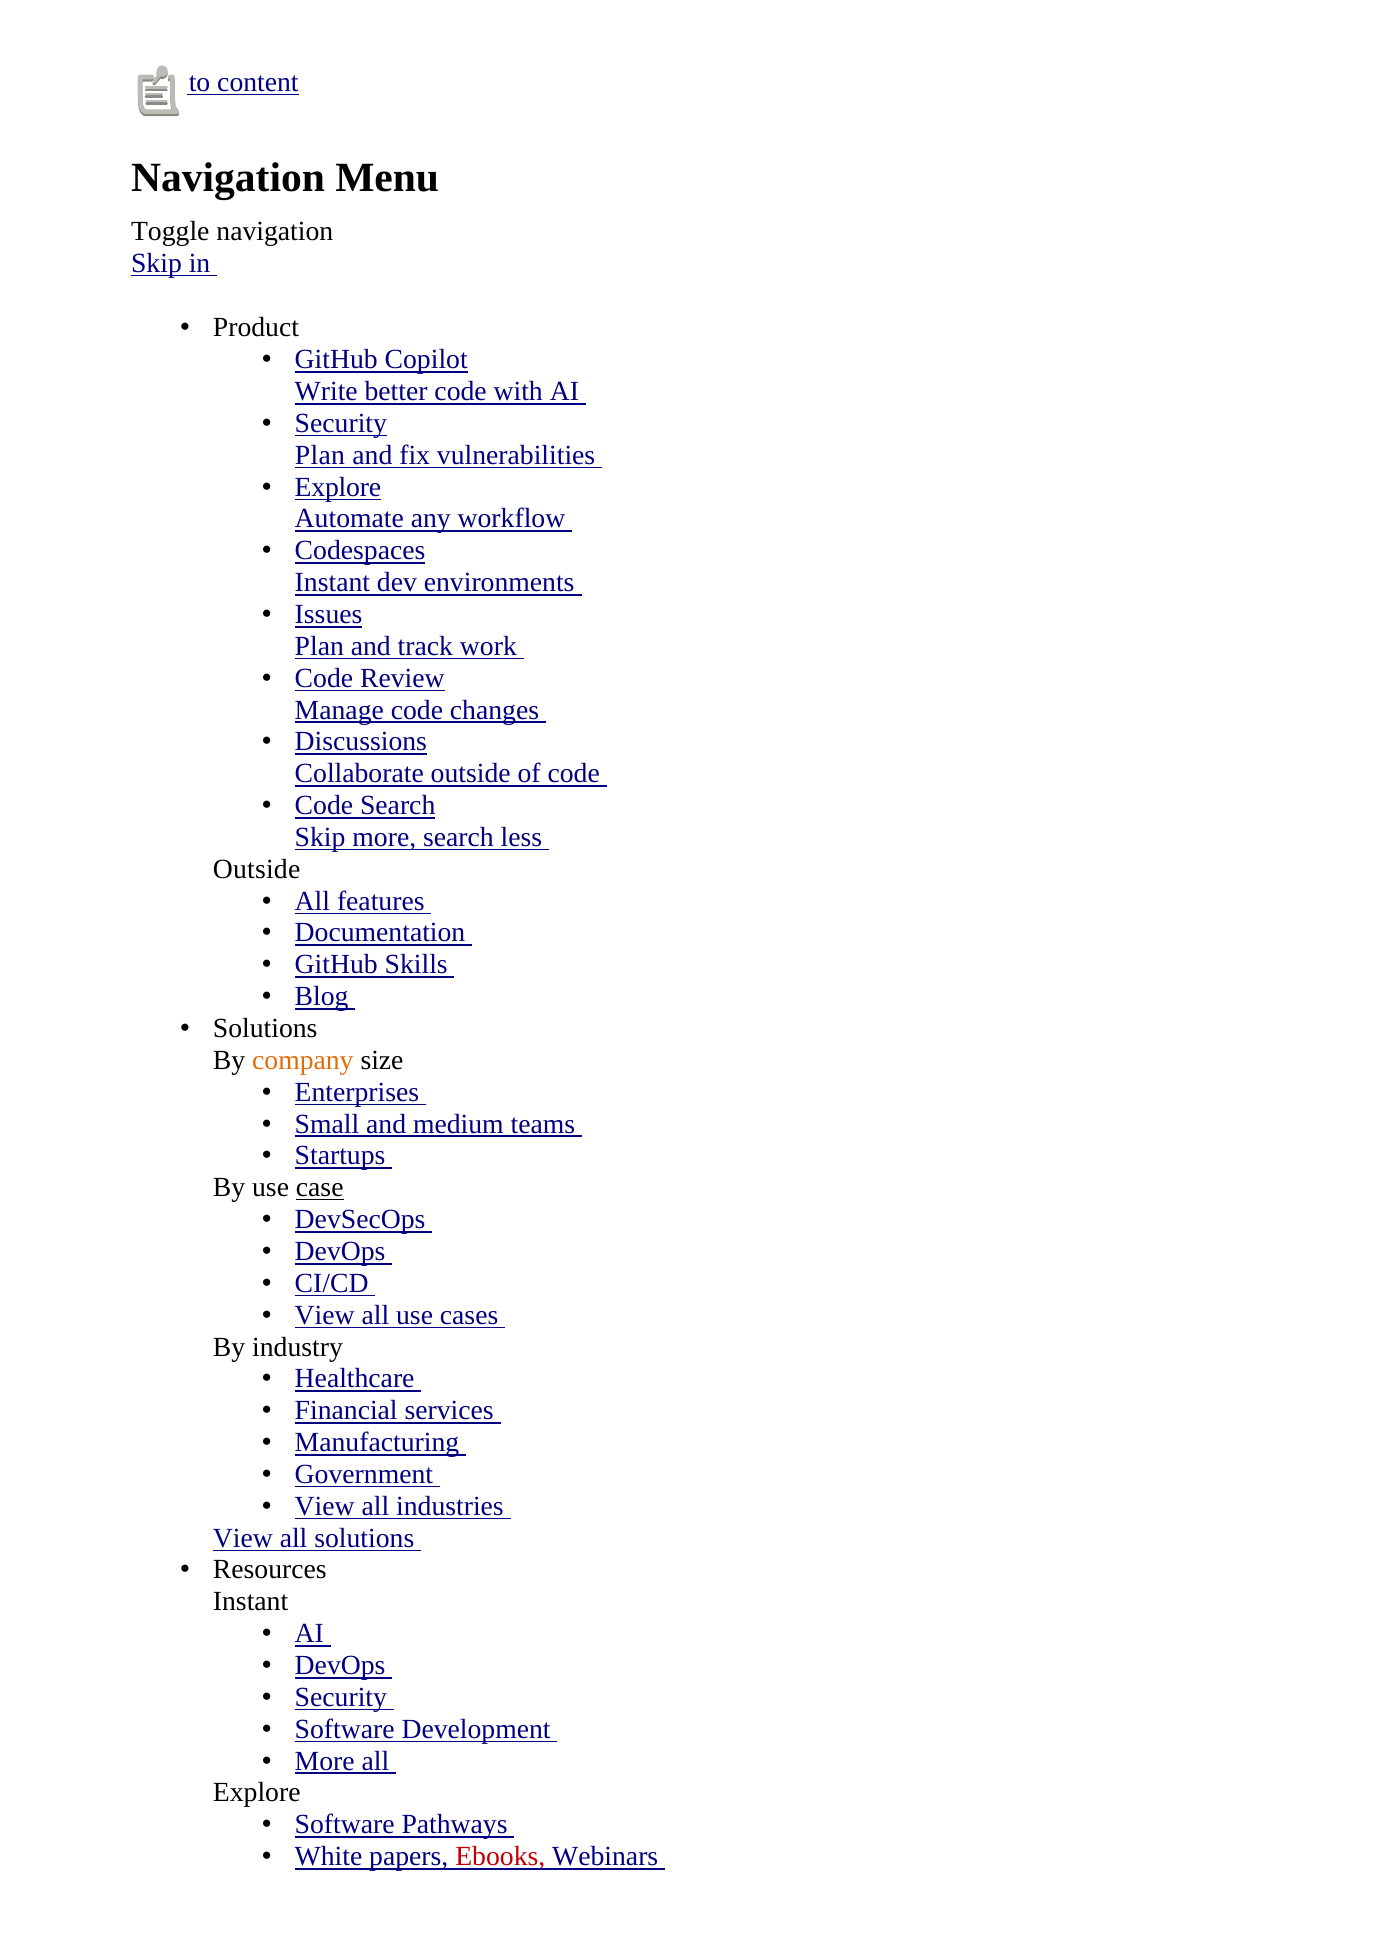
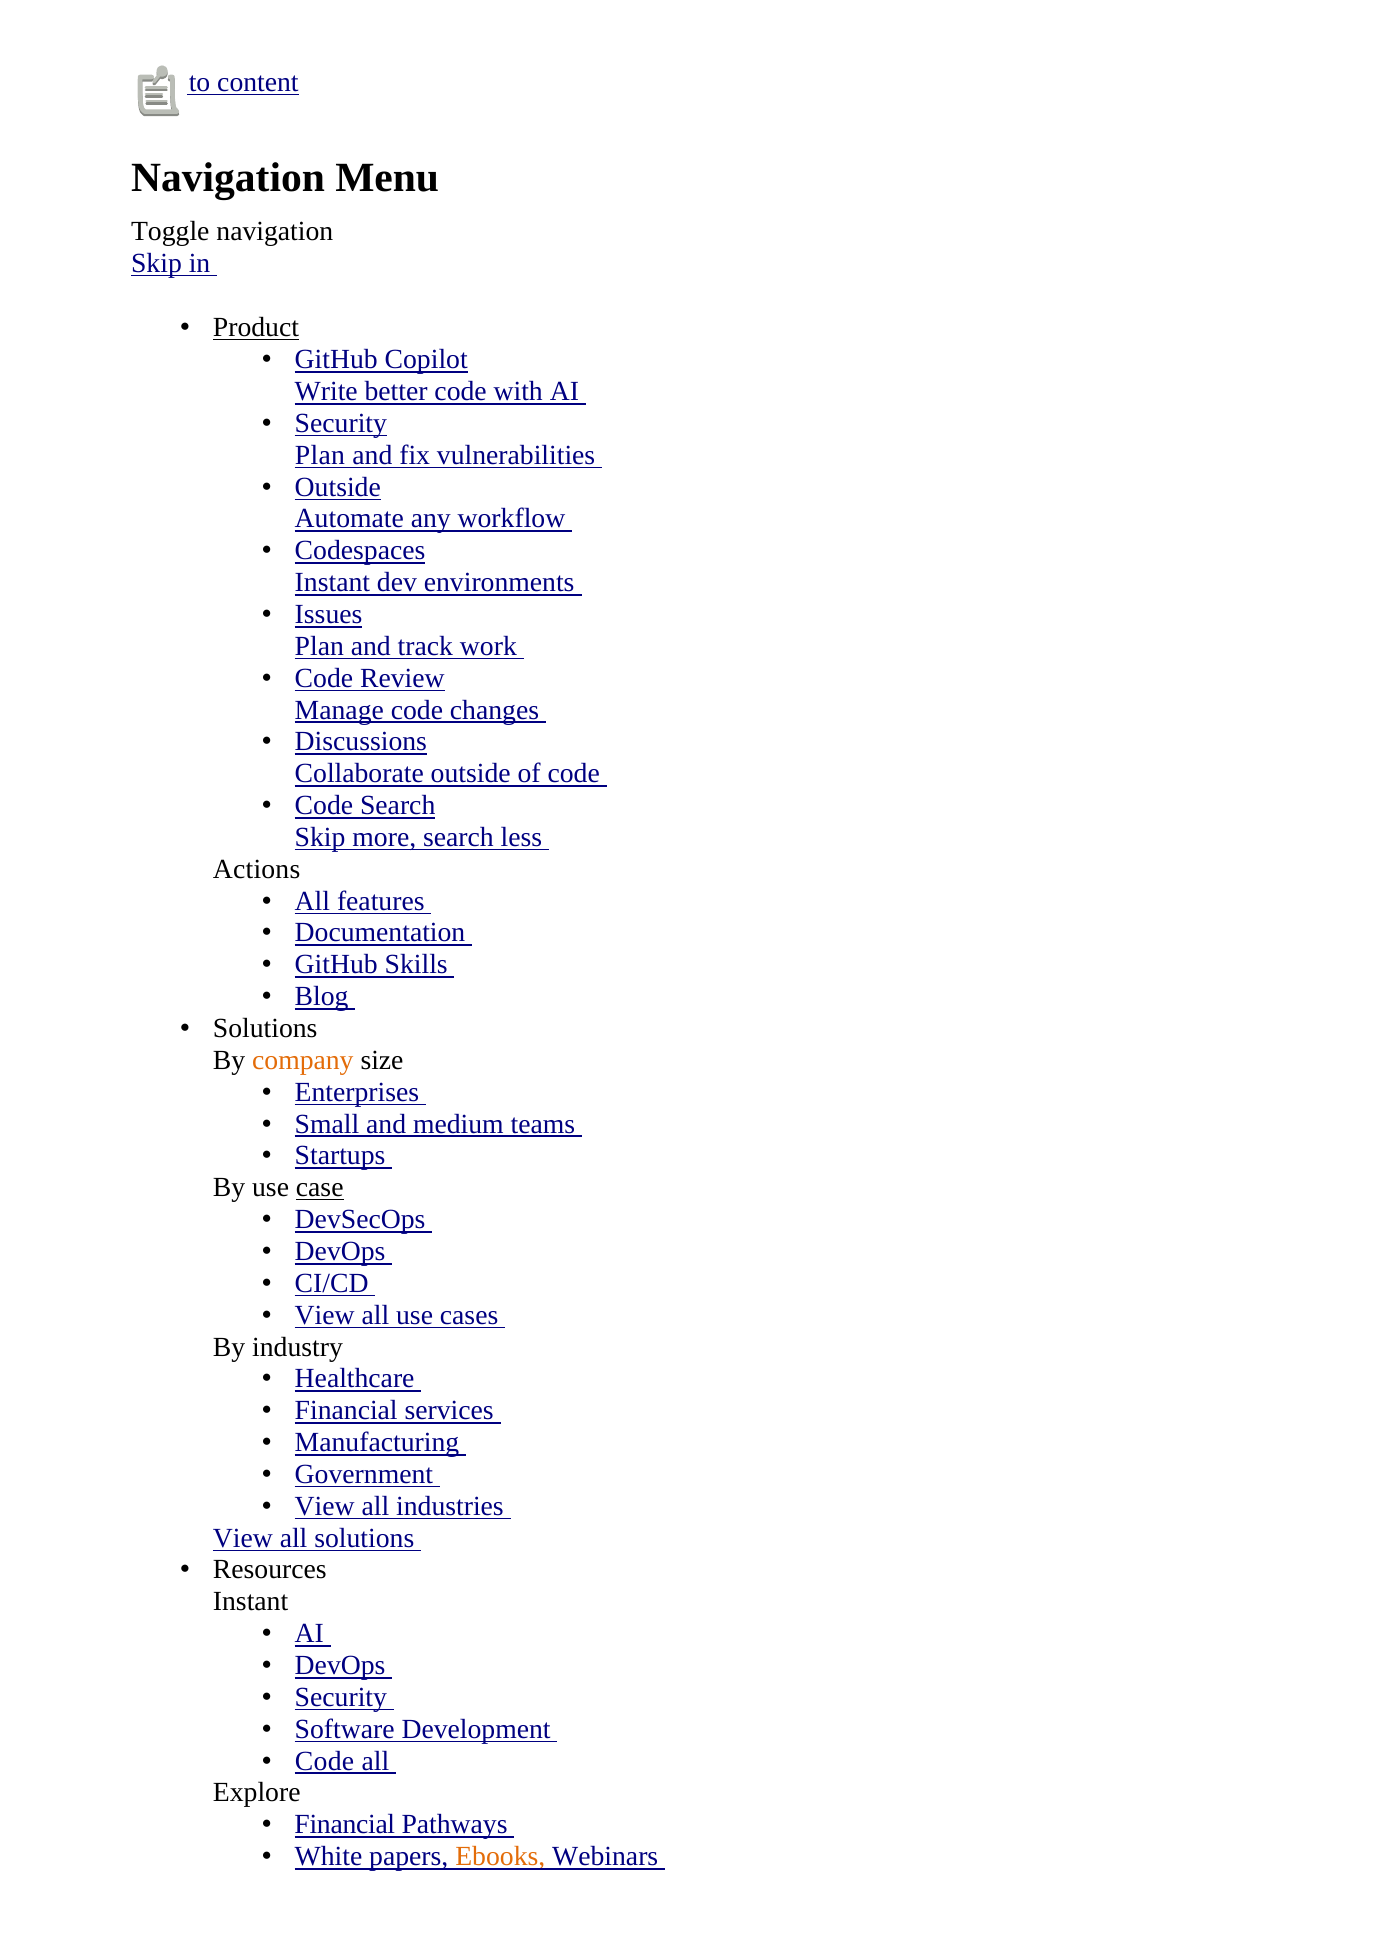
Product underline: none -> present (256, 328)
Explore: Explore -> Outside (338, 487)
Outside: Outside -> Actions (257, 869)
More: More -> Code (325, 1761)
Software: Software -> Financial (345, 1825)
Ebooks colour: red -> orange (500, 1857)
